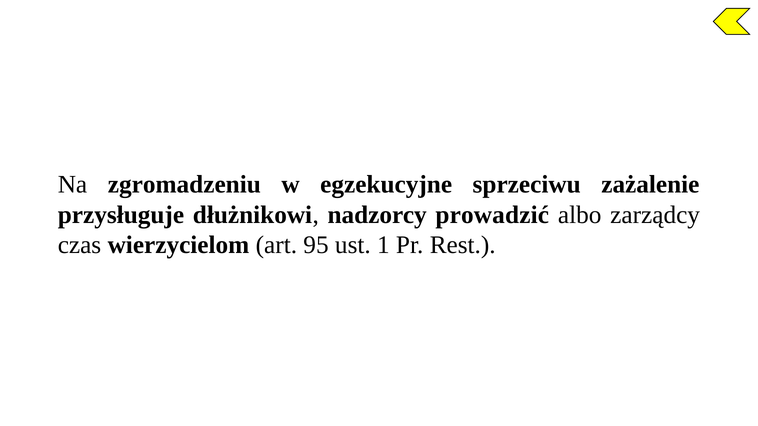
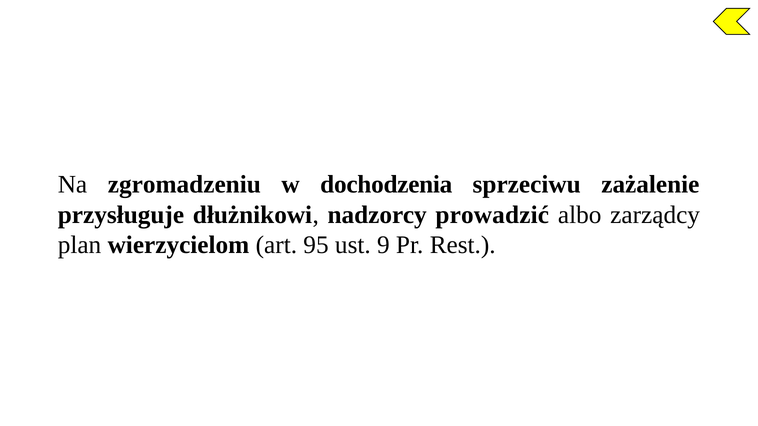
egzekucyjne: egzekucyjne -> dochodzenia (386, 185)
czas: czas -> plan (79, 245)
1: 1 -> 9 (383, 245)
